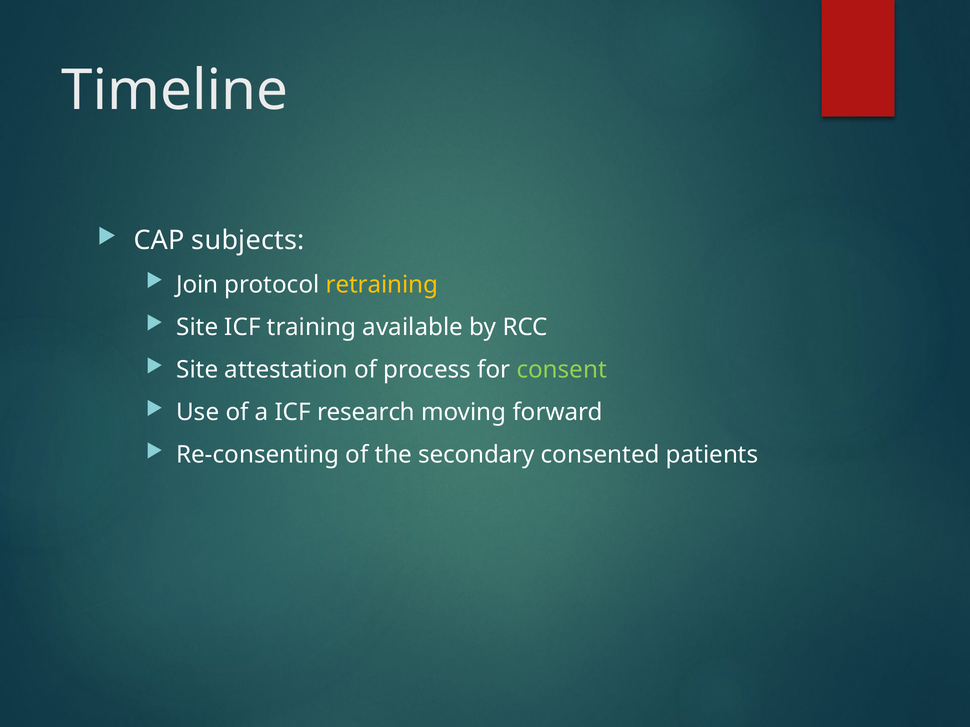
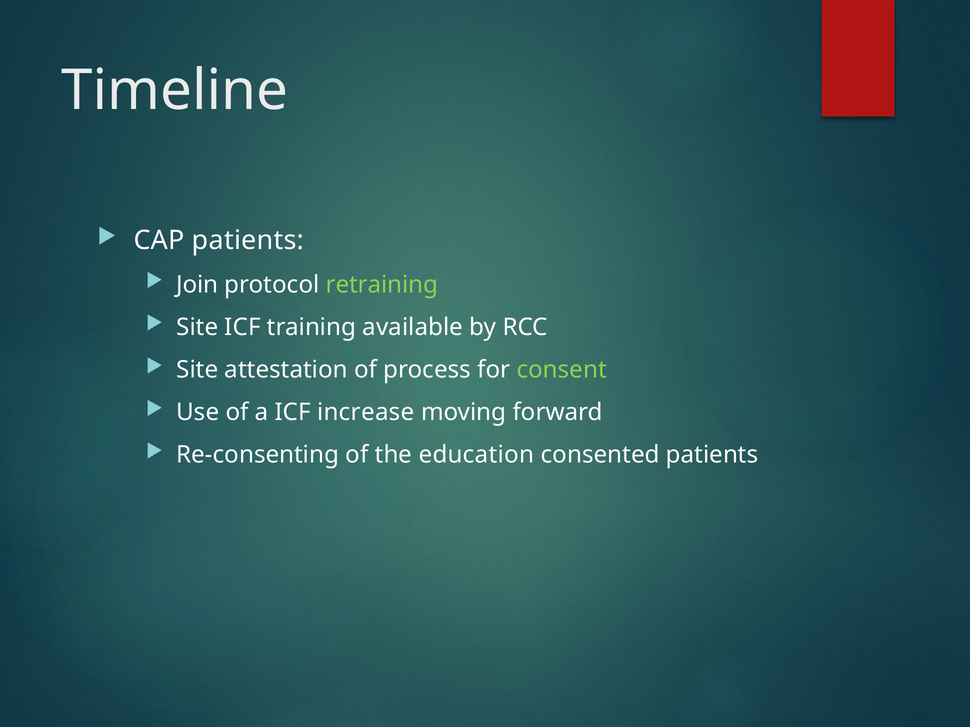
CAP subjects: subjects -> patients (248, 241)
retraining colour: yellow -> light green (382, 285)
research: research -> increase (366, 412)
secondary: secondary -> education (476, 455)
